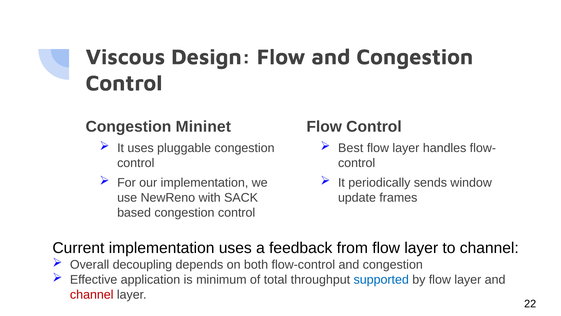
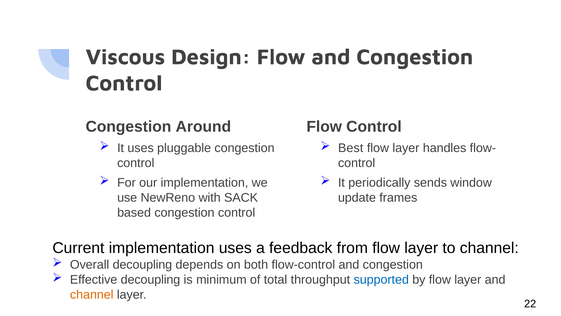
Mininet: Mininet -> Around (203, 127)
Effective application: application -> decoupling (150, 279)
channel colour: red -> orange (92, 294)
